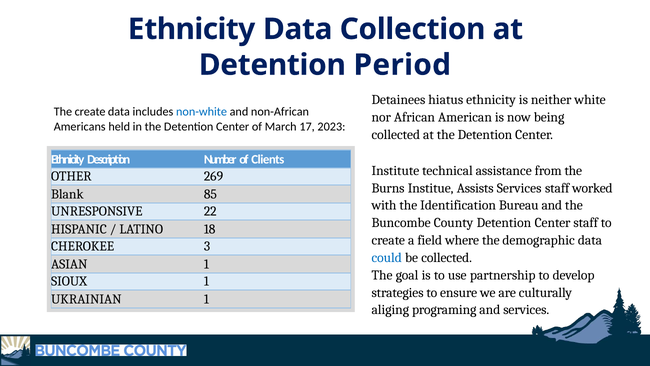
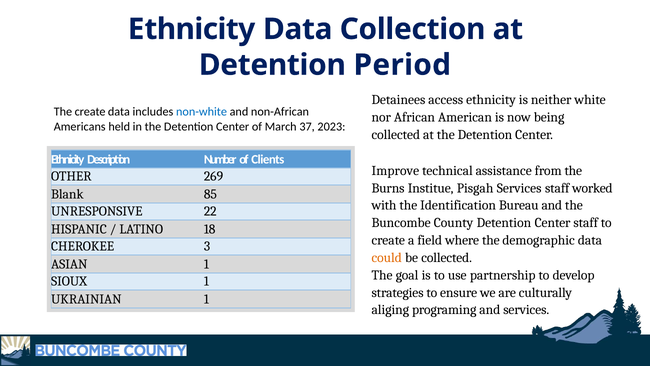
hiatus: hiatus -> access (446, 100)
17: 17 -> 37 (307, 126)
Institute: Institute -> Improve (395, 170)
Assists: Assists -> Pisgah (475, 188)
could colour: blue -> orange (387, 257)
